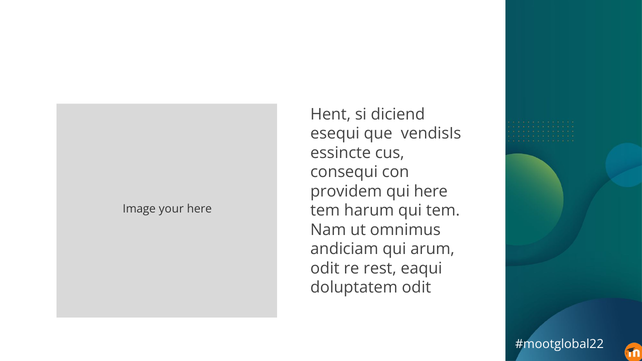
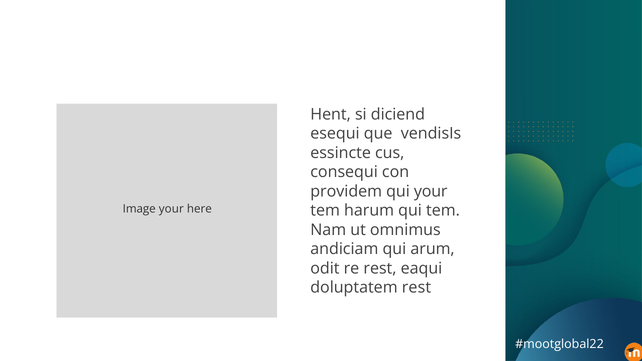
qui here: here -> your (431, 191)
doluptatem odit: odit -> rest (416, 288)
